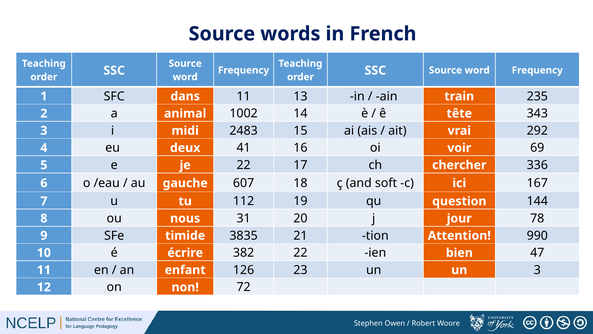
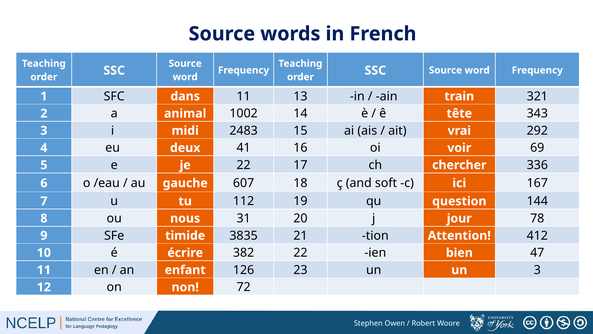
235: 235 -> 321 (537, 96)
990: 990 -> 412 (537, 235)
